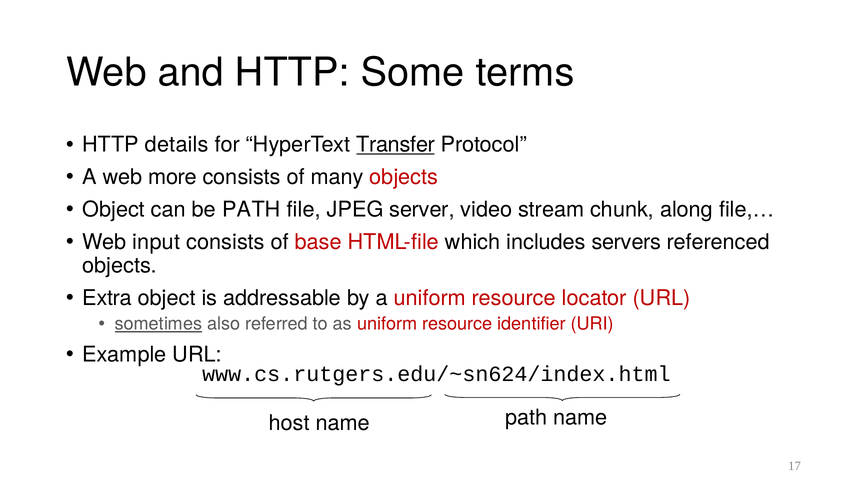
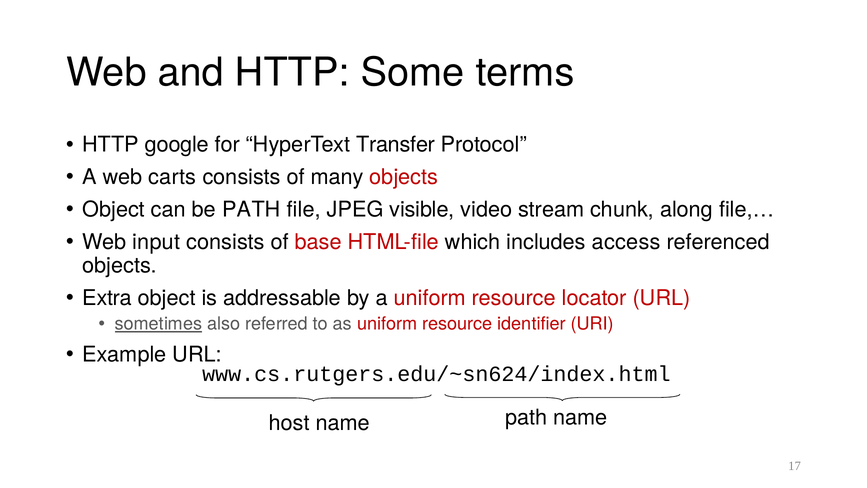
details: details -> google (177, 145)
Transfer underline: present -> none (396, 145)
more: more -> carts (172, 177)
server: server -> visible (422, 210)
servers: servers -> access (626, 242)
